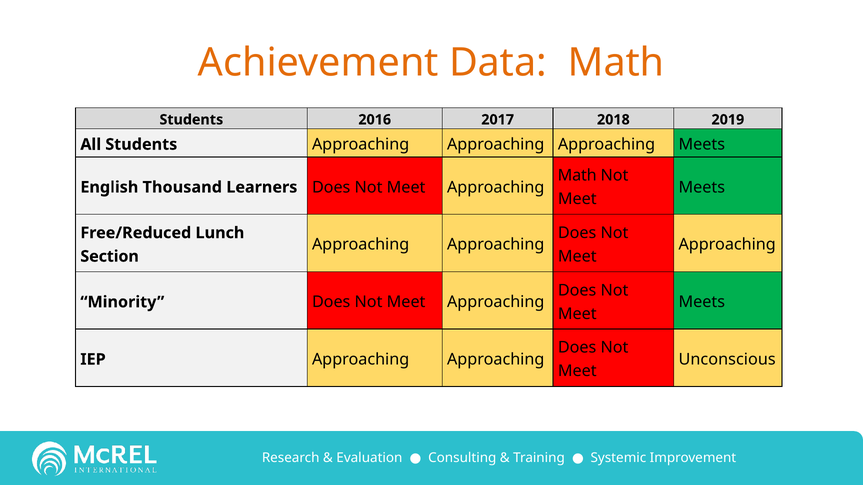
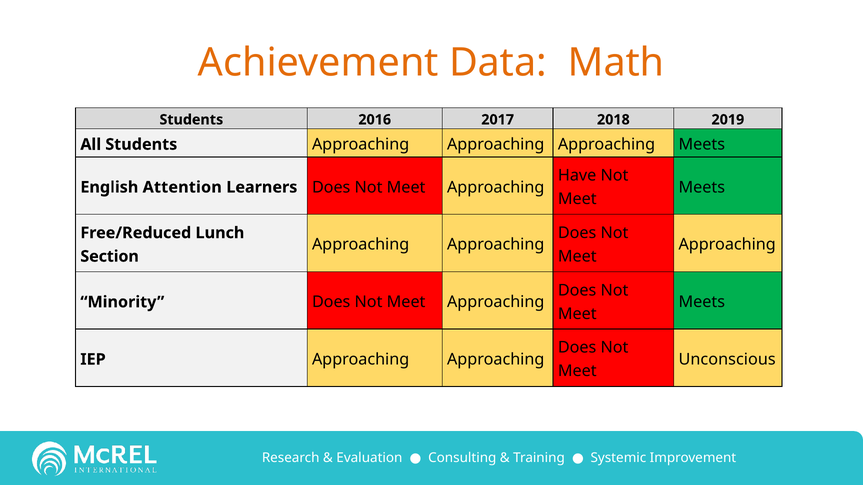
Math: Math -> Have (577, 176)
Thousand: Thousand -> Attention (182, 187)
